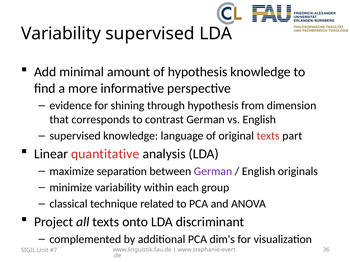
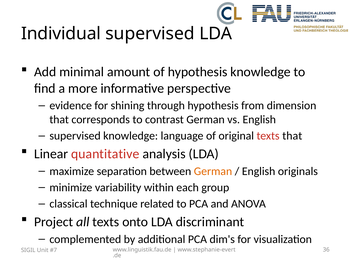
Variability: Variability -> Individual (61, 34)
texts part: part -> that (292, 136)
German colour: purple -> orange (213, 172)
